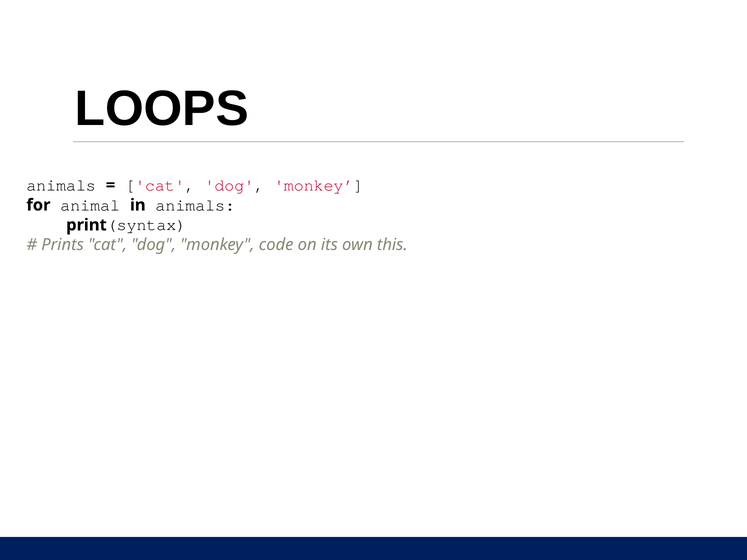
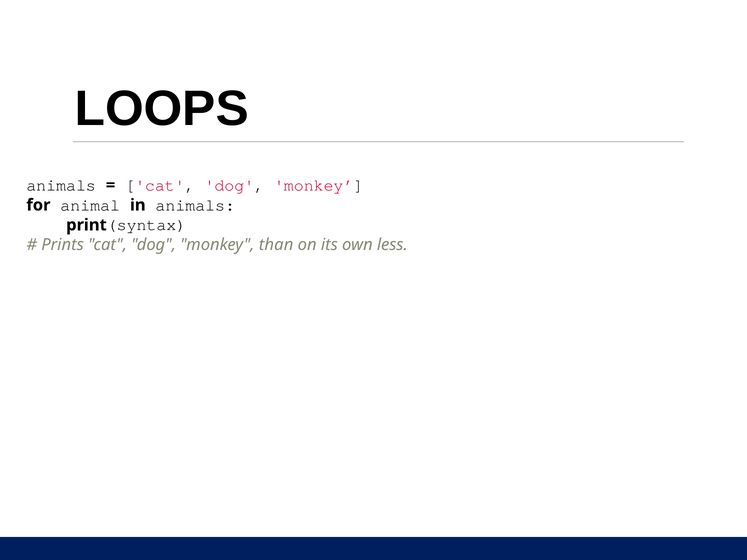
code: code -> than (276, 245)
this: this -> less (392, 245)
